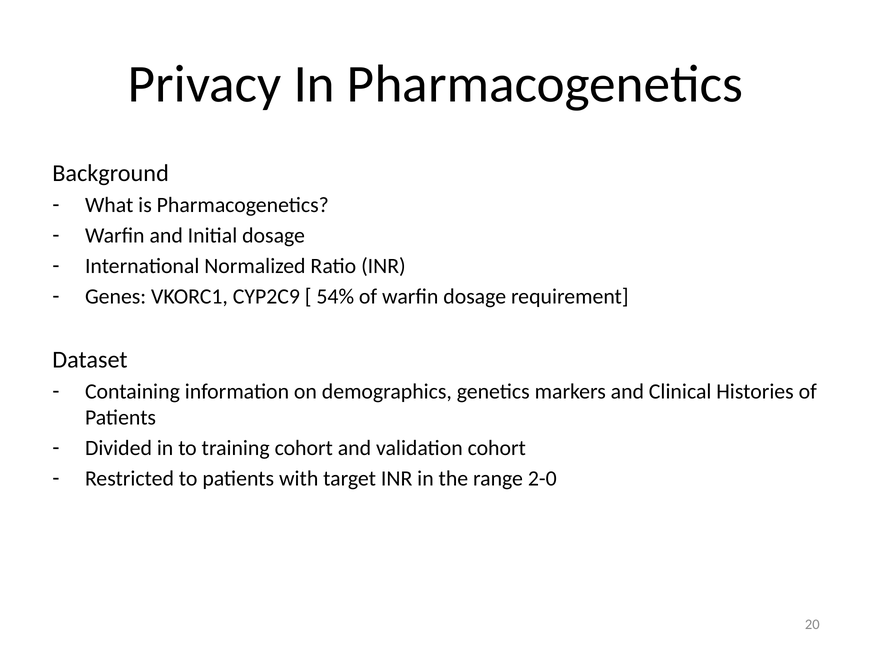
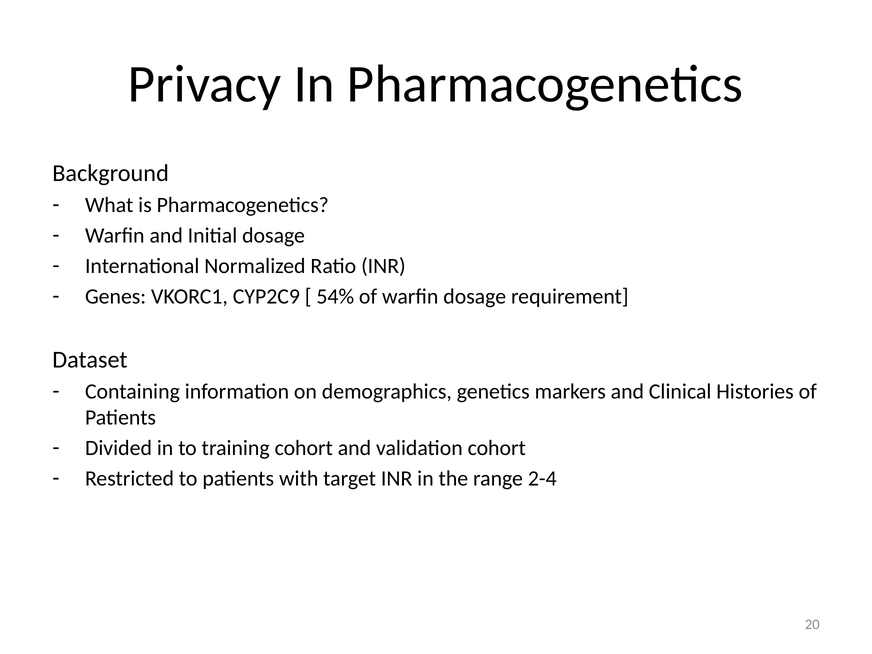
2-0: 2-0 -> 2-4 (542, 479)
